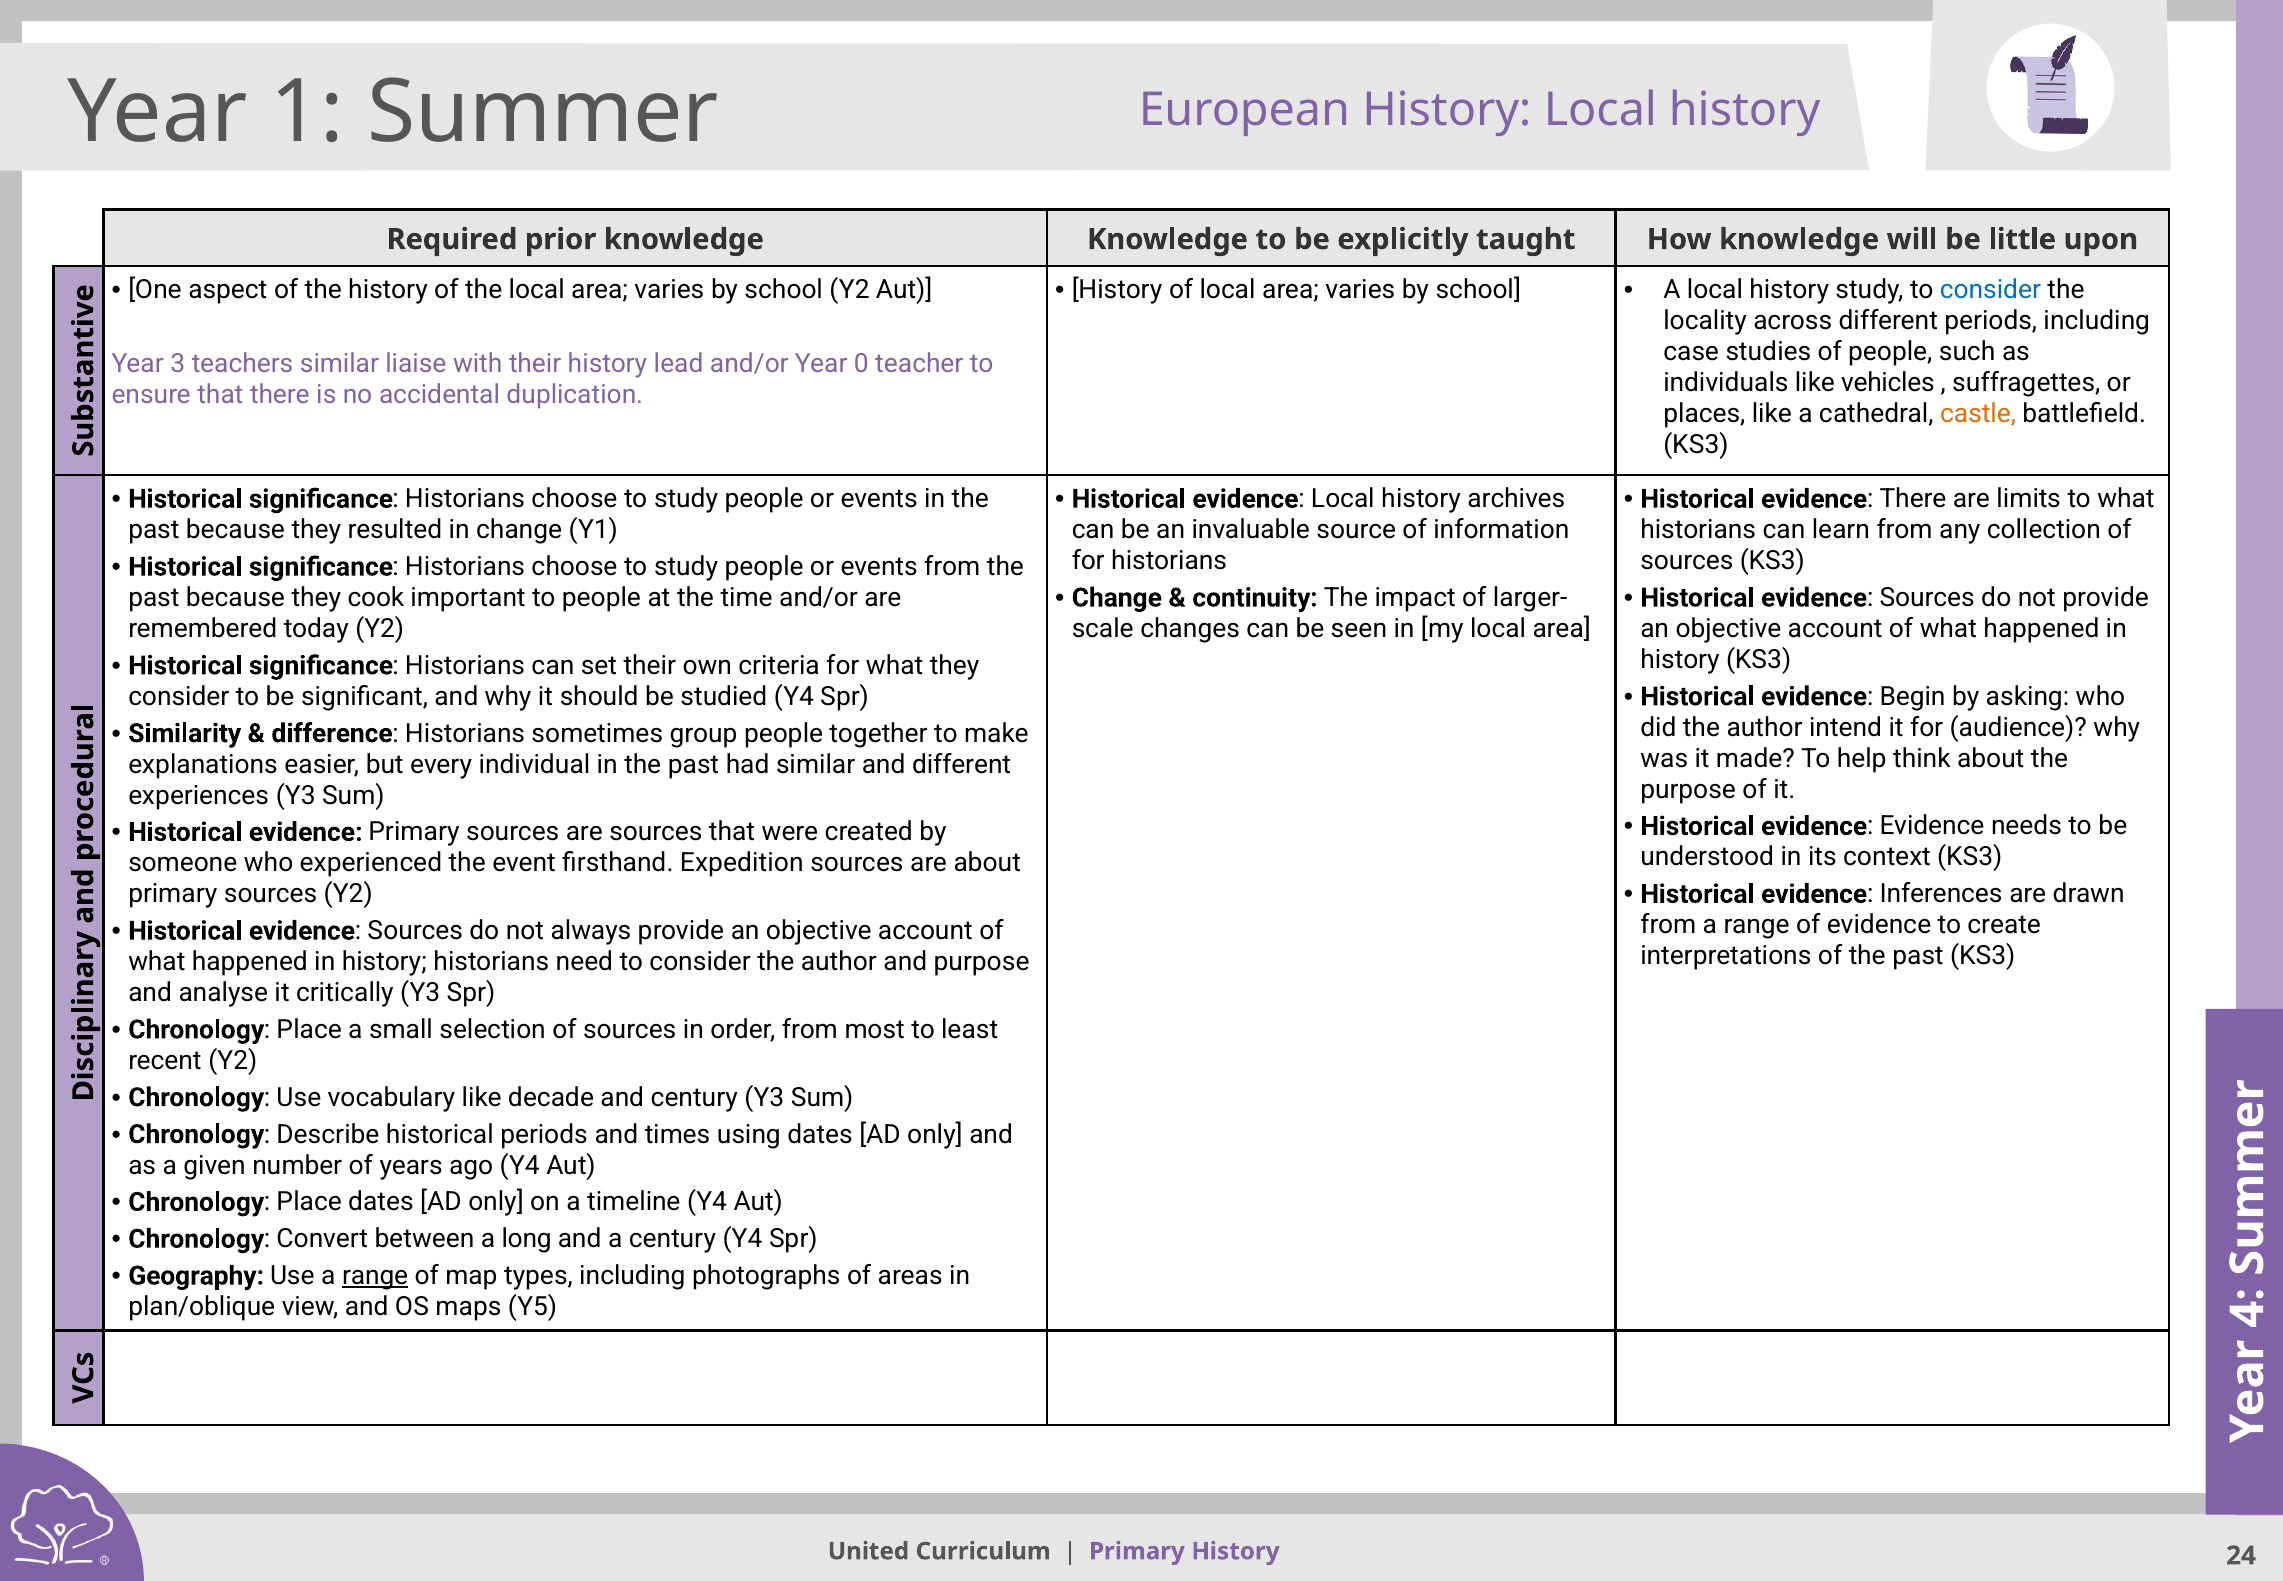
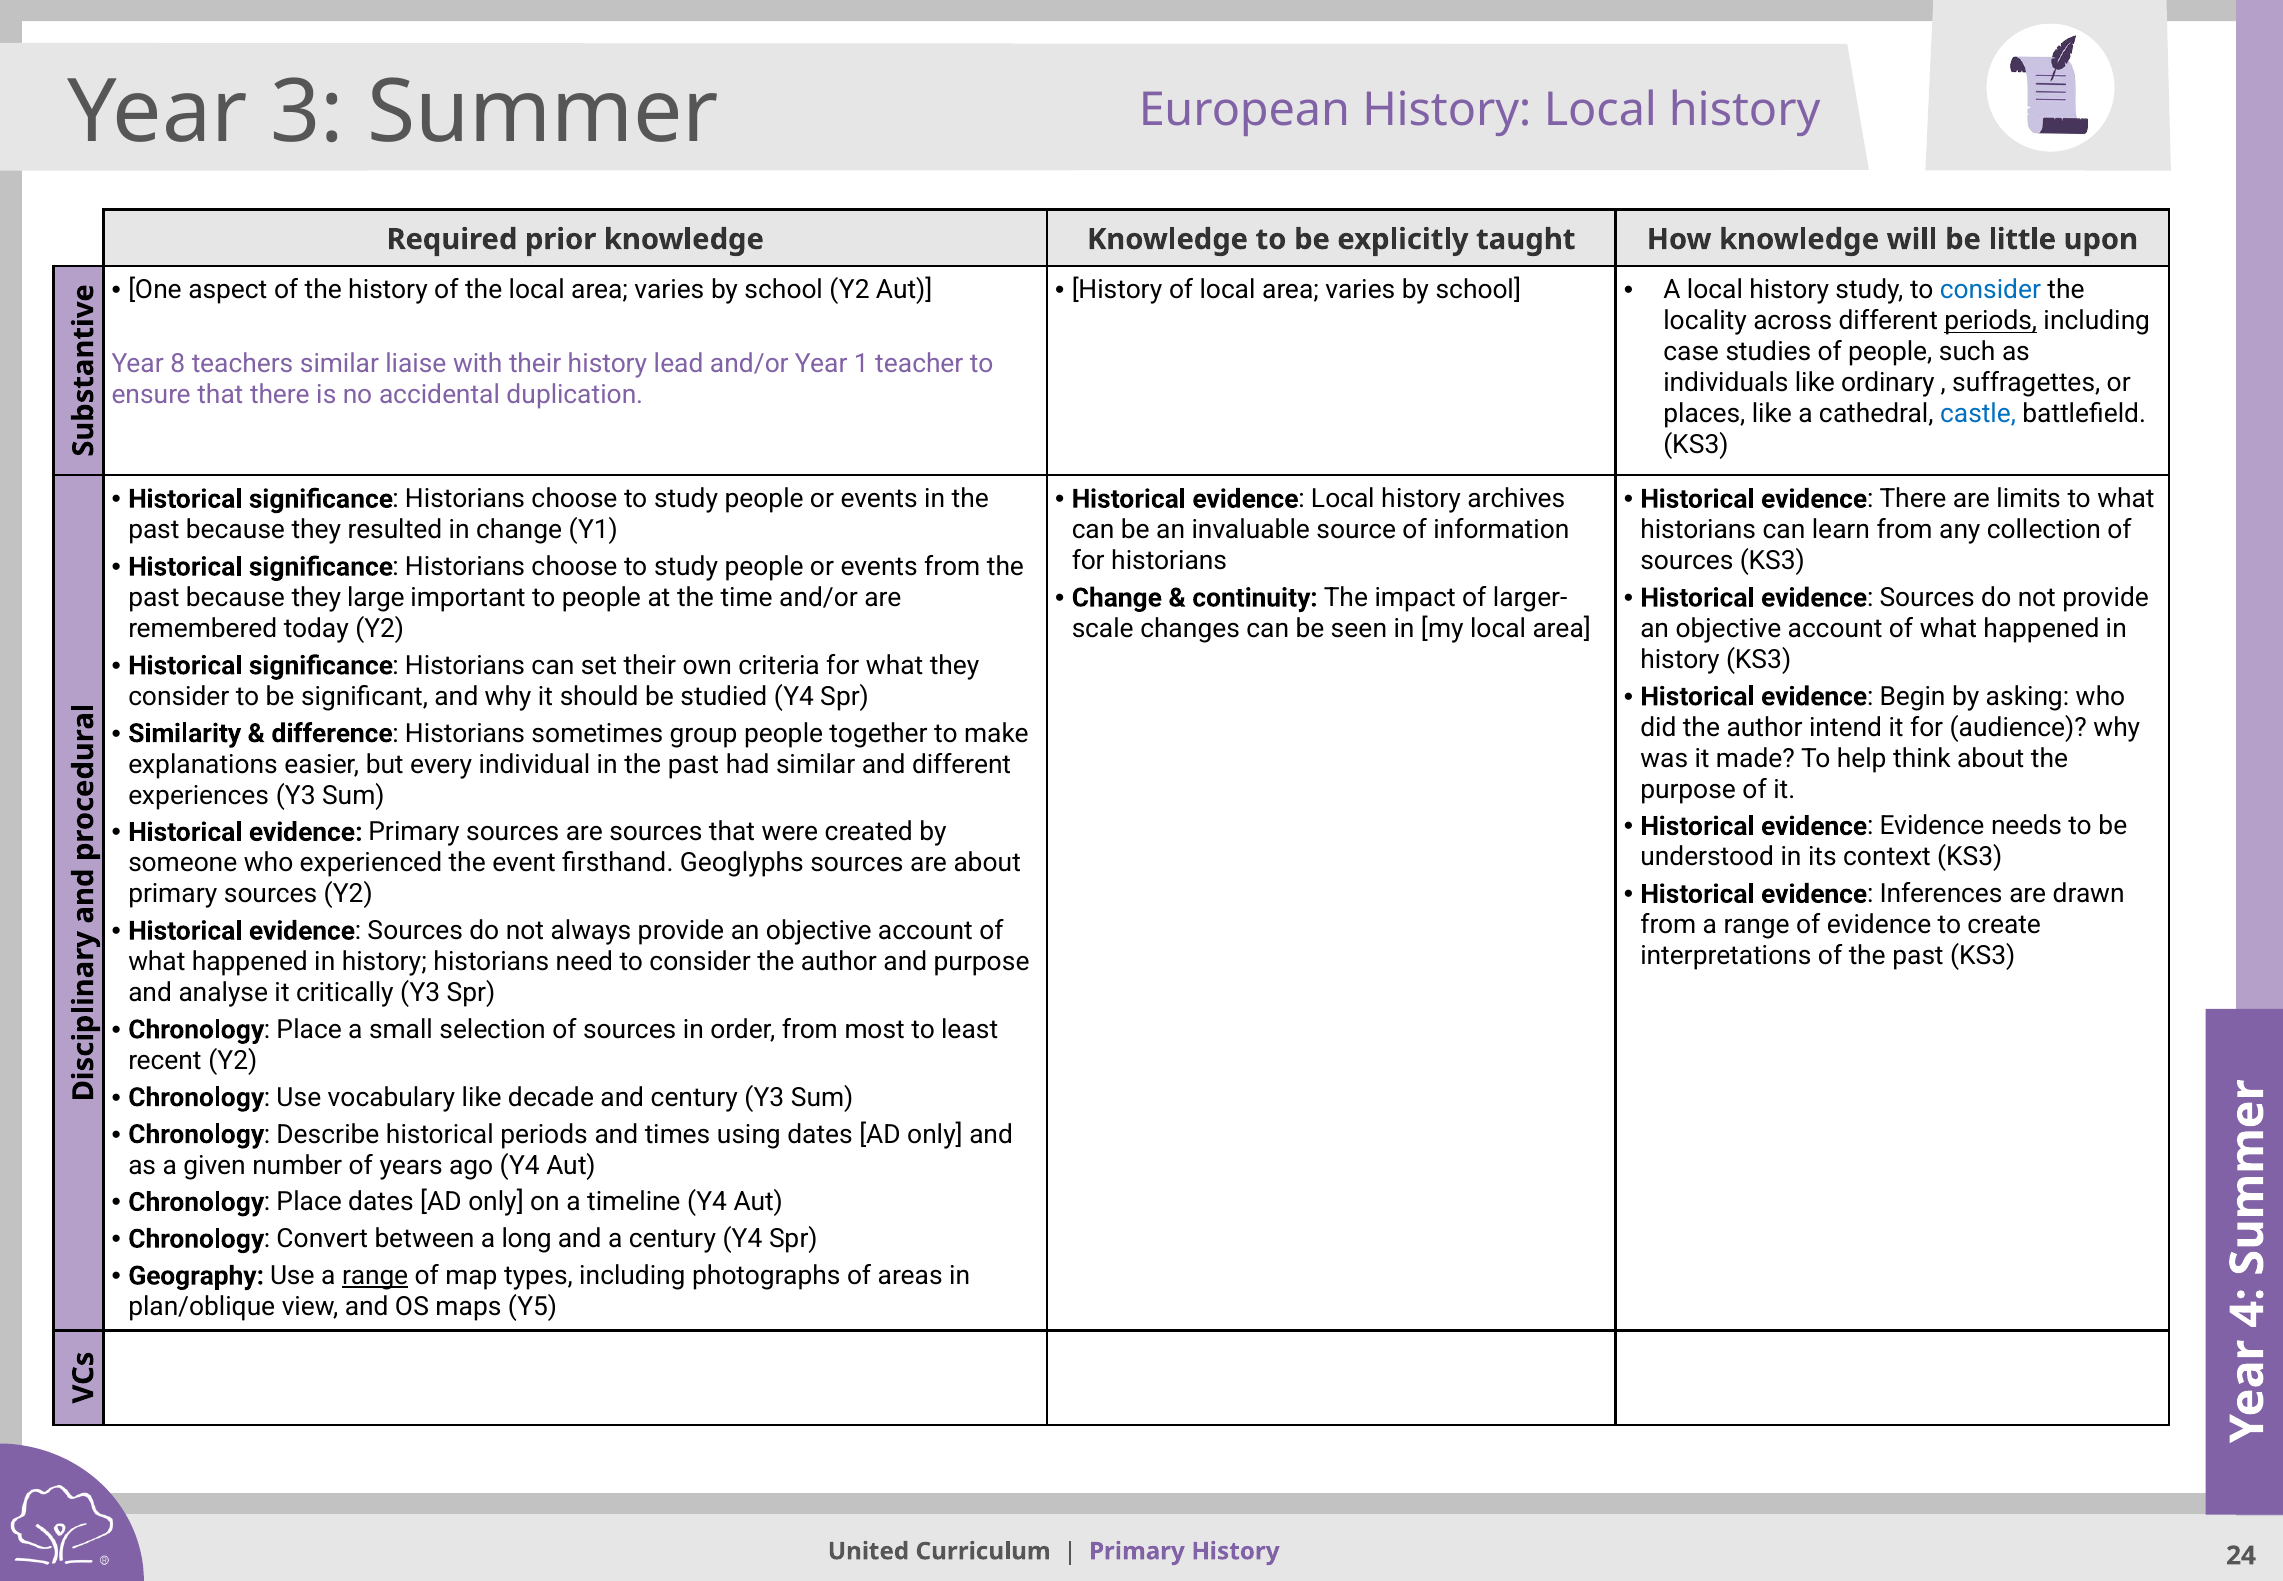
1: 1 -> 3 (307, 113)
periods underline: none -> present (1991, 321)
3: 3 -> 8 (178, 364)
0: 0 -> 1 (861, 364)
vehicles: vehicles -> ordinary (1888, 383)
castle colour: orange -> blue (1978, 414)
cook: cook -> large (376, 598)
Expedition: Expedition -> Geoglyphs (742, 863)
